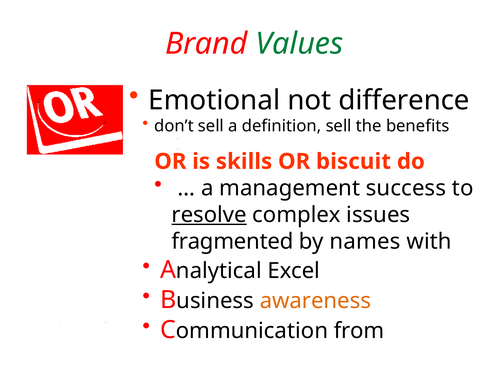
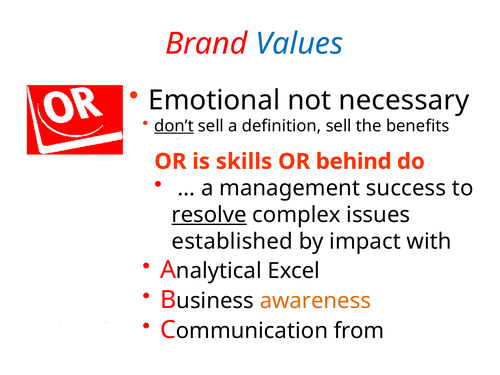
Values colour: green -> blue (299, 44)
difference: difference -> necessary (404, 100)
don’t underline: none -> present (174, 126)
biscuit: biscuit -> behind (354, 162)
fragmented: fragmented -> established (232, 242)
names: names -> impact (365, 242)
